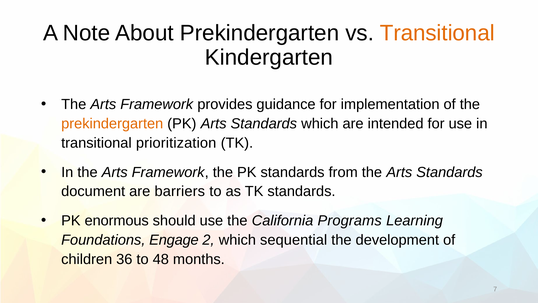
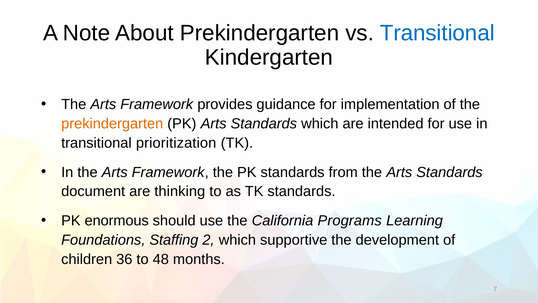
Transitional colour: orange -> blue (437, 33)
barriers: barriers -> thinking (180, 191)
Engage: Engage -> Staffing (174, 240)
sequential: sequential -> supportive (294, 240)
